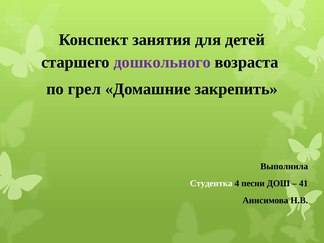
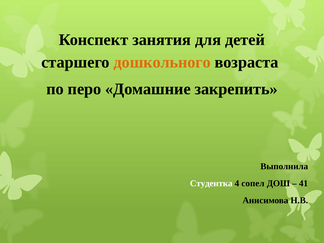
дошкольного colour: purple -> orange (162, 62)
грел: грел -> перо (84, 89)
песни: песни -> сопел (253, 183)
